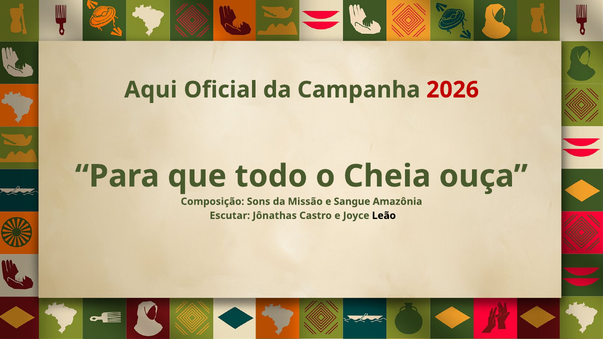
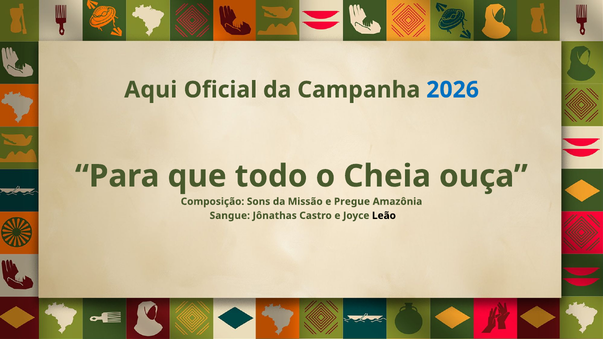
2026 colour: red -> blue (453, 90)
Sangue: Sangue -> Pregue (352, 202)
Escutar: Escutar -> Sangue (230, 216)
